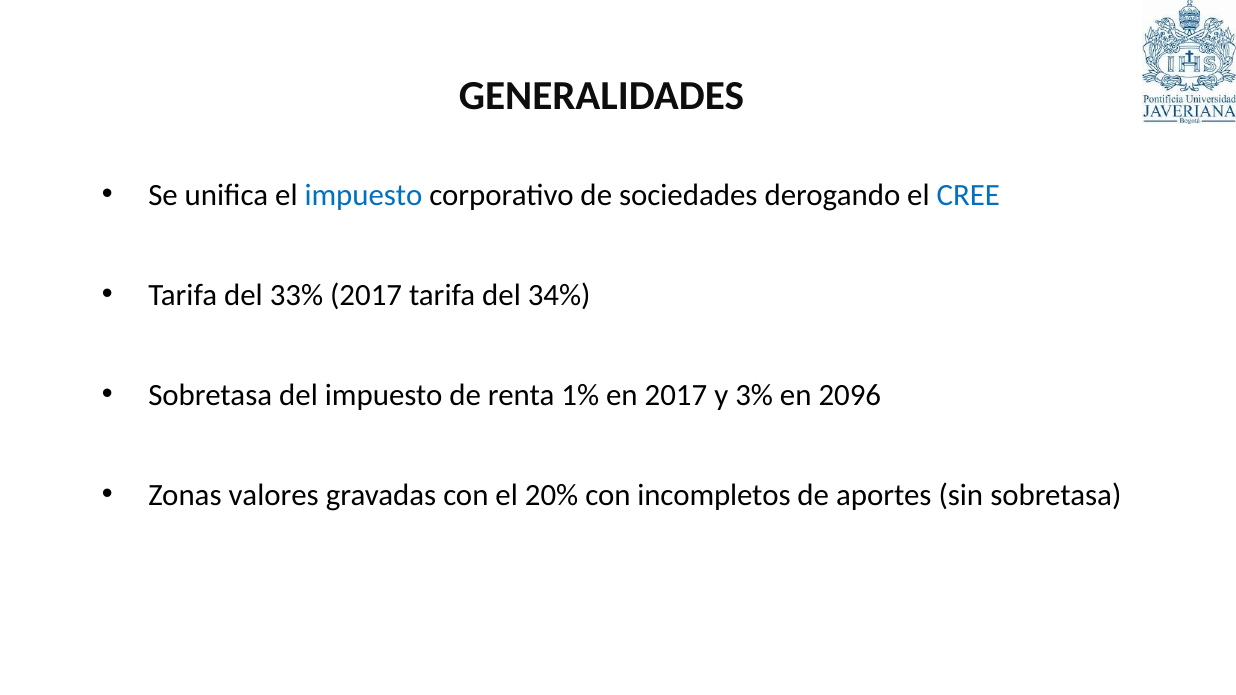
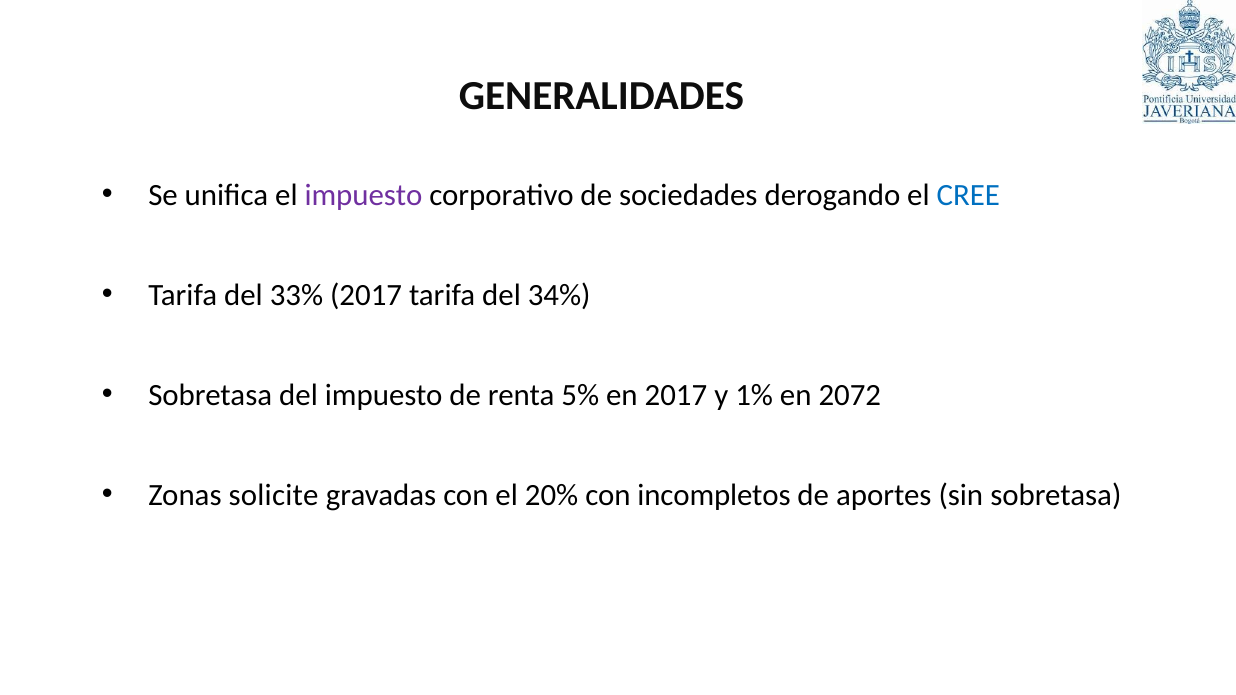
impuesto colour: blue -> purple (363, 196)
1%: 1% -> 5% (580, 395)
3%: 3% -> 1% (754, 395)
2096: 2096 -> 2072 (850, 395)
valores: valores -> solicite (274, 495)
